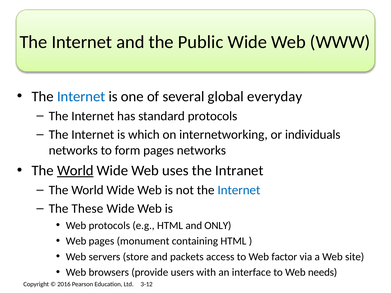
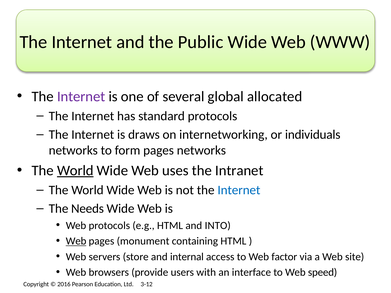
Internet colour: blue -> purple (81, 96)
everyday: everyday -> allocated (275, 96)
which: which -> draws (144, 135)
These: These -> Needs (88, 209)
ONLY: ONLY -> INTO (218, 226)
Web underline: none -> present (76, 241)
packets: packets -> internal (187, 257)
needs: needs -> speed (323, 273)
